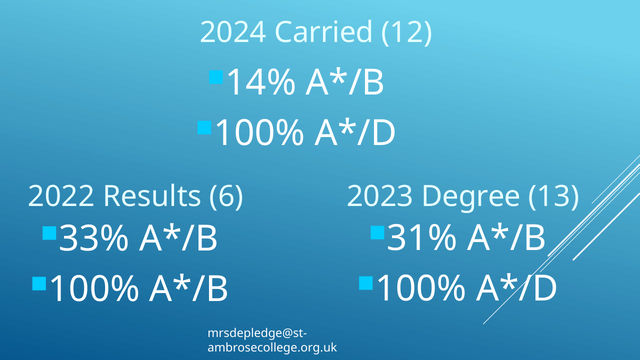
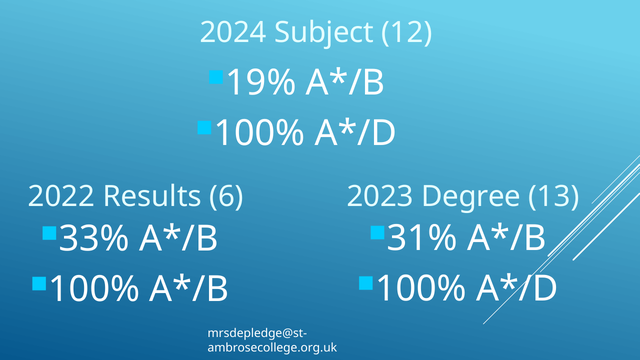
Carried: Carried -> Subject (324, 33)
14%: 14% -> 19% (261, 83)
